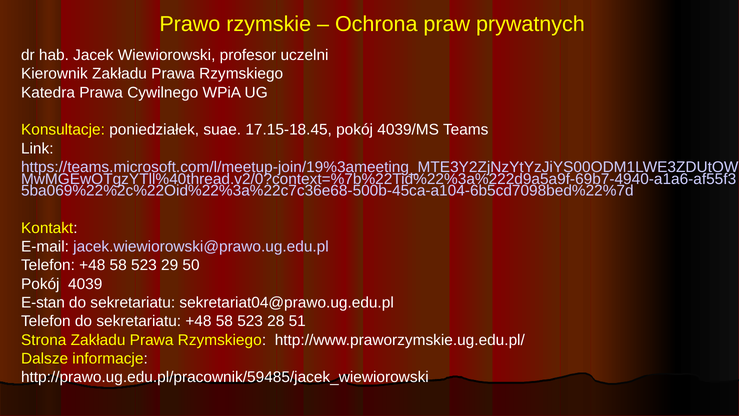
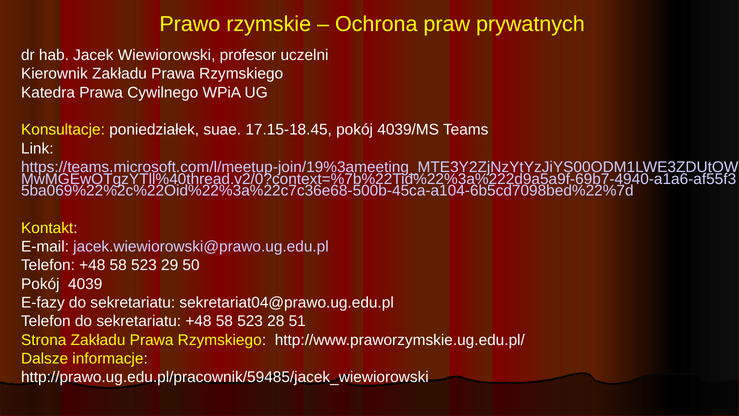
E-stan: E-stan -> E-fazy (43, 302)
